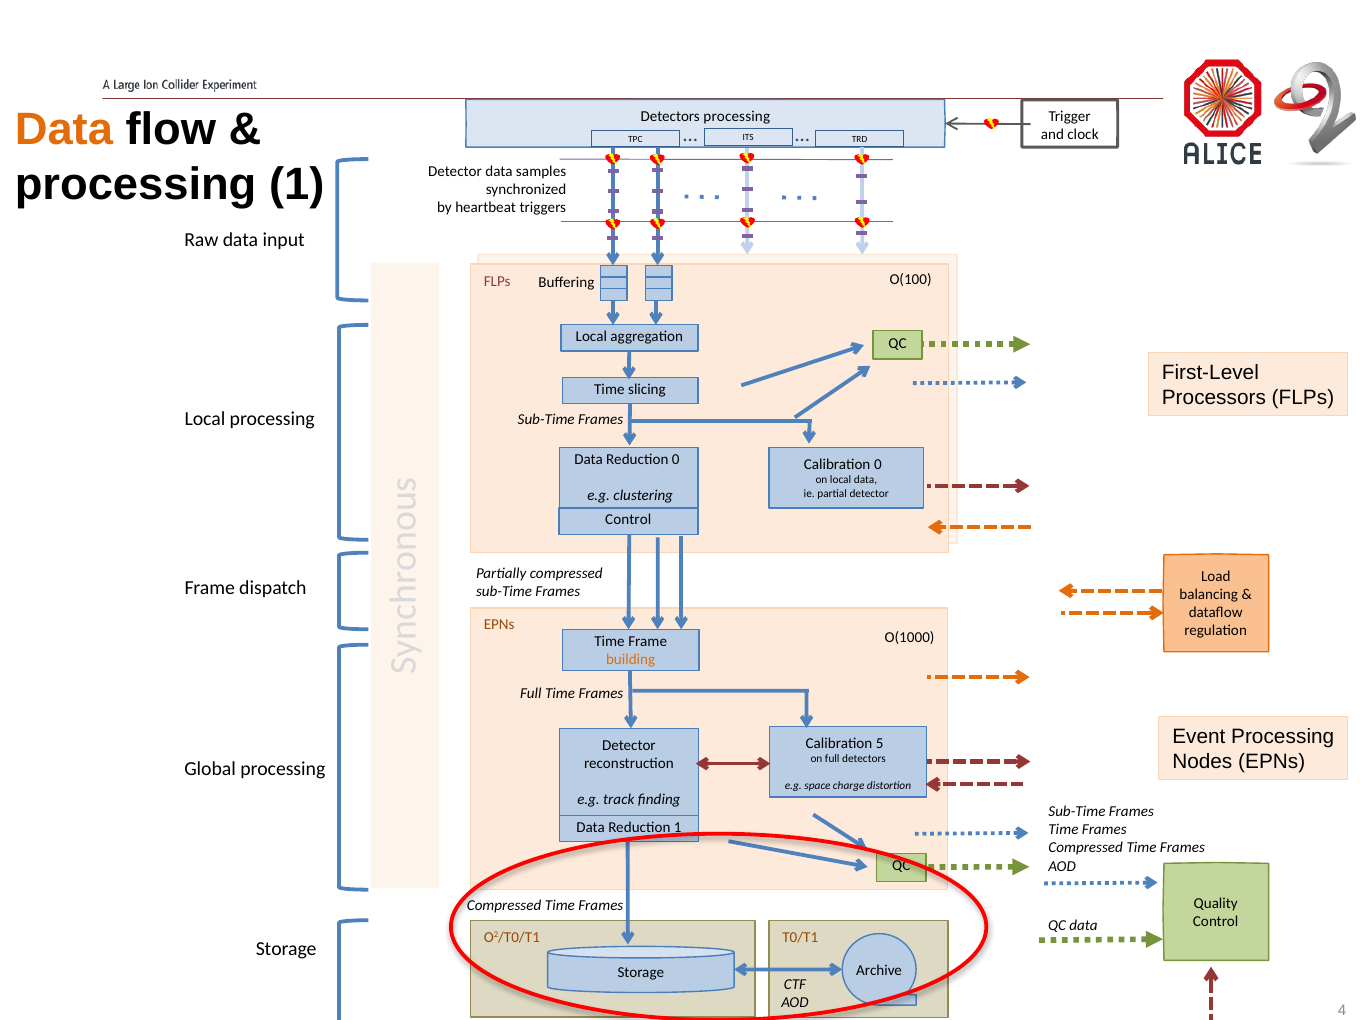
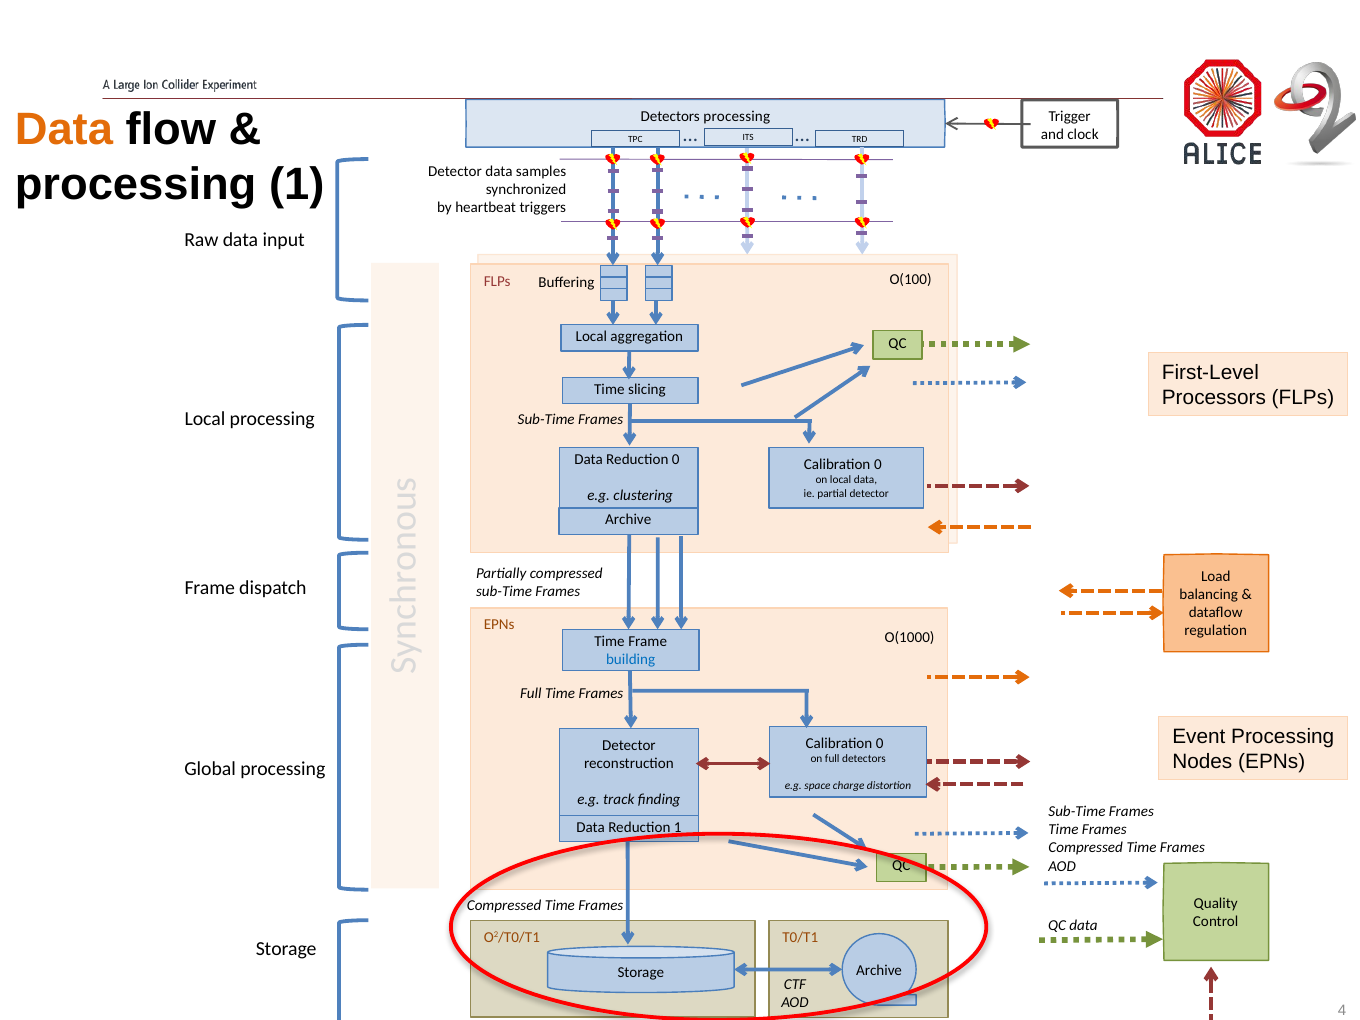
Control: Control -> Archive (628, 520)
building colour: orange -> blue (631, 659)
5: 5 -> 0 (880, 743)
